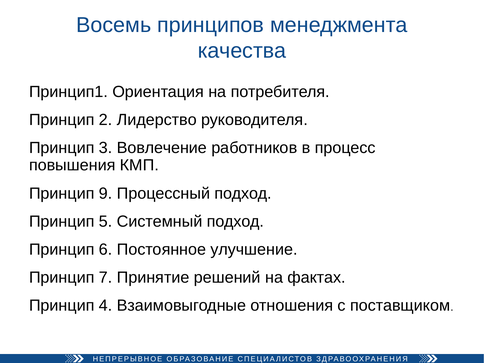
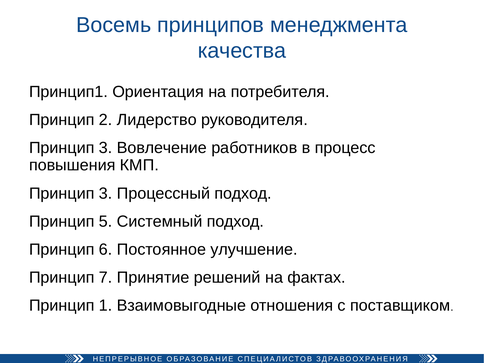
9: 9 -> 3 (106, 193)
4: 4 -> 1 (106, 306)
